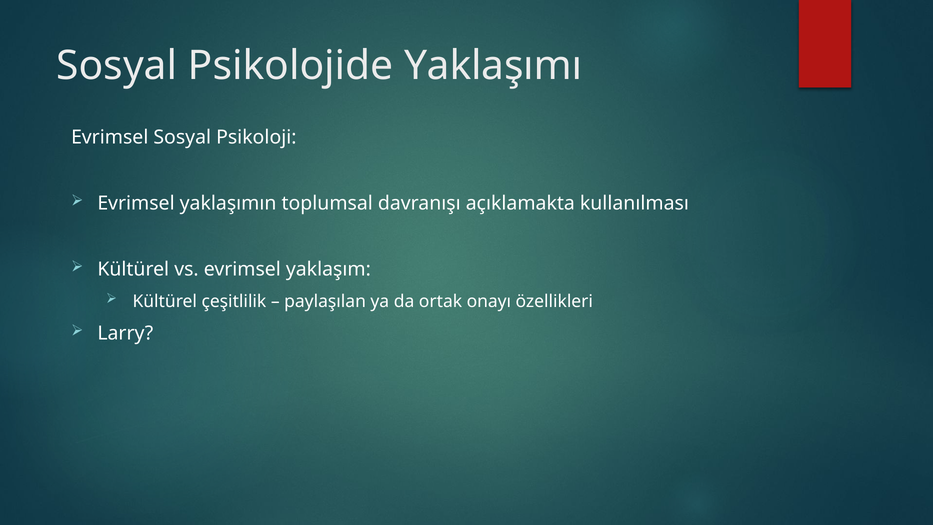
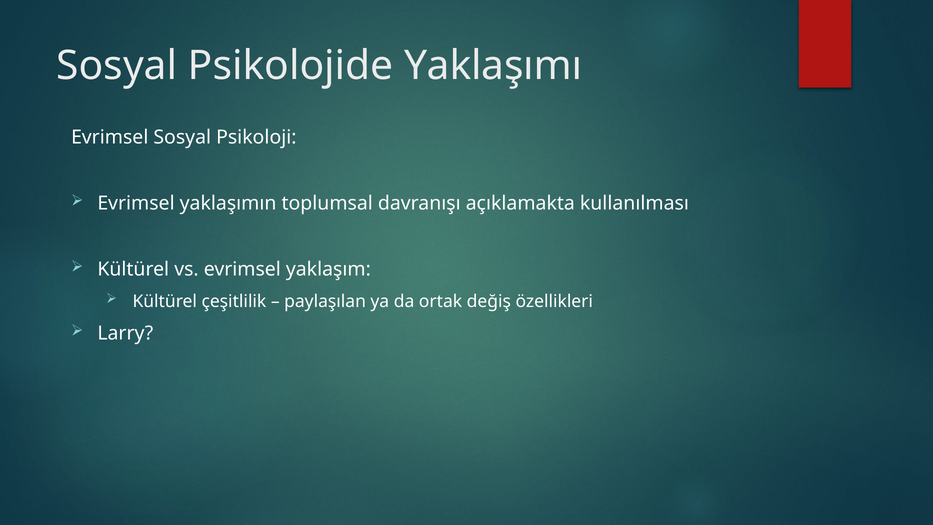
onayı: onayı -> değiş (489, 301)
